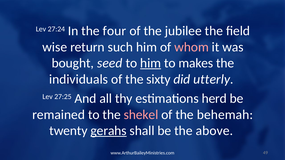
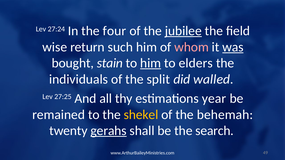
jubilee underline: none -> present (183, 31)
was underline: none -> present (233, 47)
seed: seed -> stain (110, 63)
makes: makes -> elders (196, 63)
sixty: sixty -> split (158, 79)
utterly: utterly -> walled (213, 79)
herd: herd -> year (214, 99)
shekel colour: pink -> yellow (141, 115)
above: above -> search (215, 131)
